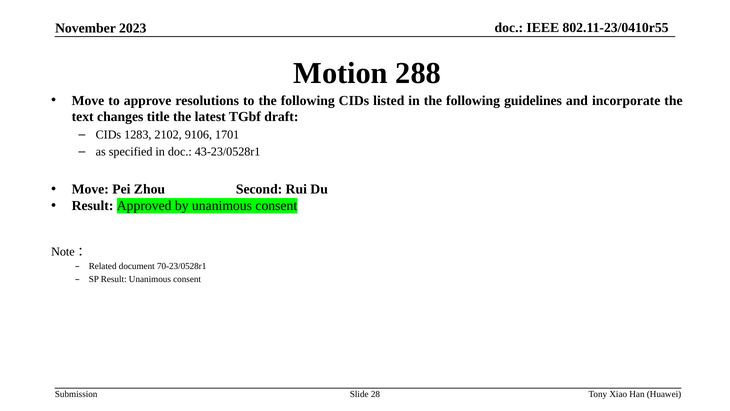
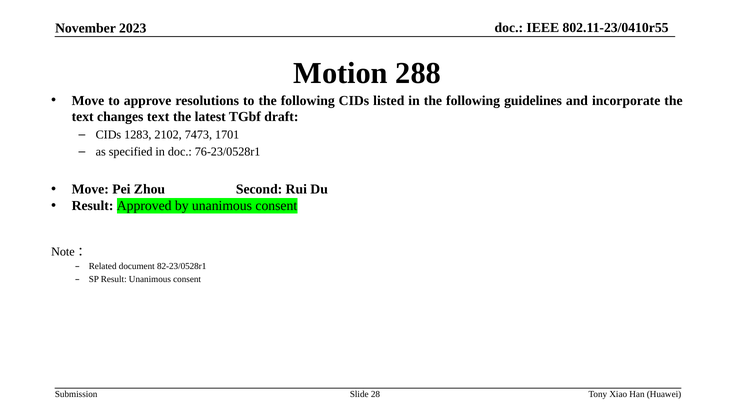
changes title: title -> text (158, 117)
9106: 9106 -> 7473 (198, 135)
43-23/0528r1: 43-23/0528r1 -> 76-23/0528r1 (228, 152)
70-23/0528r1: 70-23/0528r1 -> 82-23/0528r1 (182, 266)
